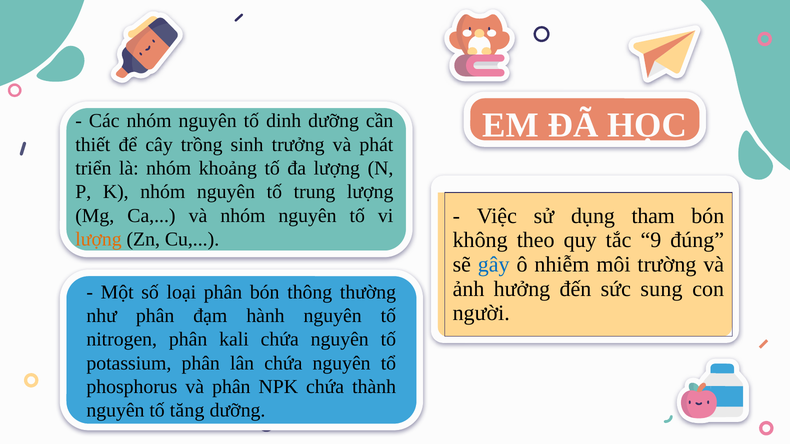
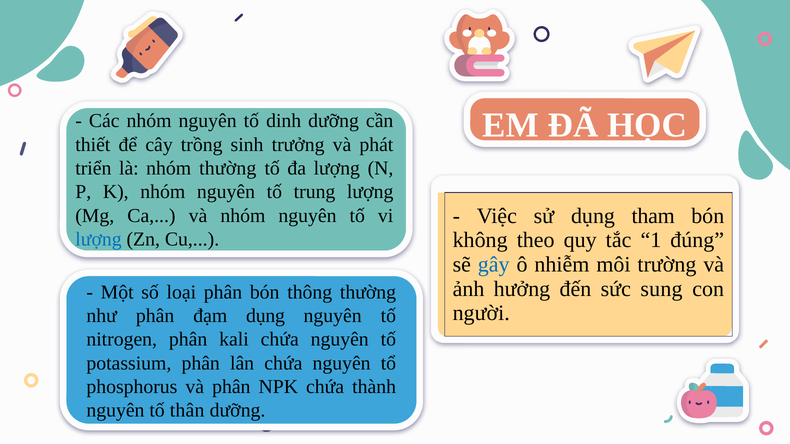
nhóm khoảng: khoảng -> thường (228, 168)
9: 9 -> 1 (651, 240)
lượng colour: orange -> blue (99, 240)
đạm hành: hành -> dụng (266, 316)
tăng: tăng -> thân (187, 411)
